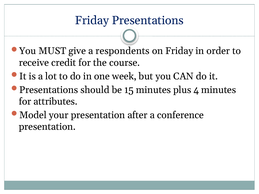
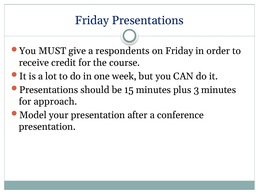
4: 4 -> 3 (196, 90)
attributes: attributes -> approach (55, 102)
